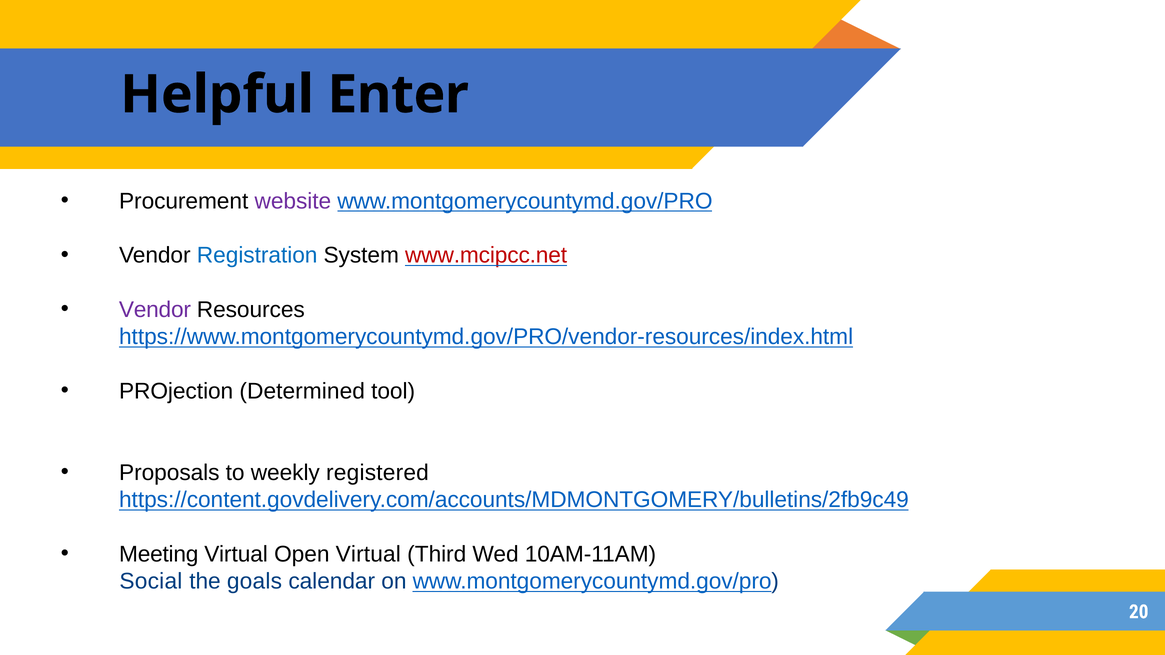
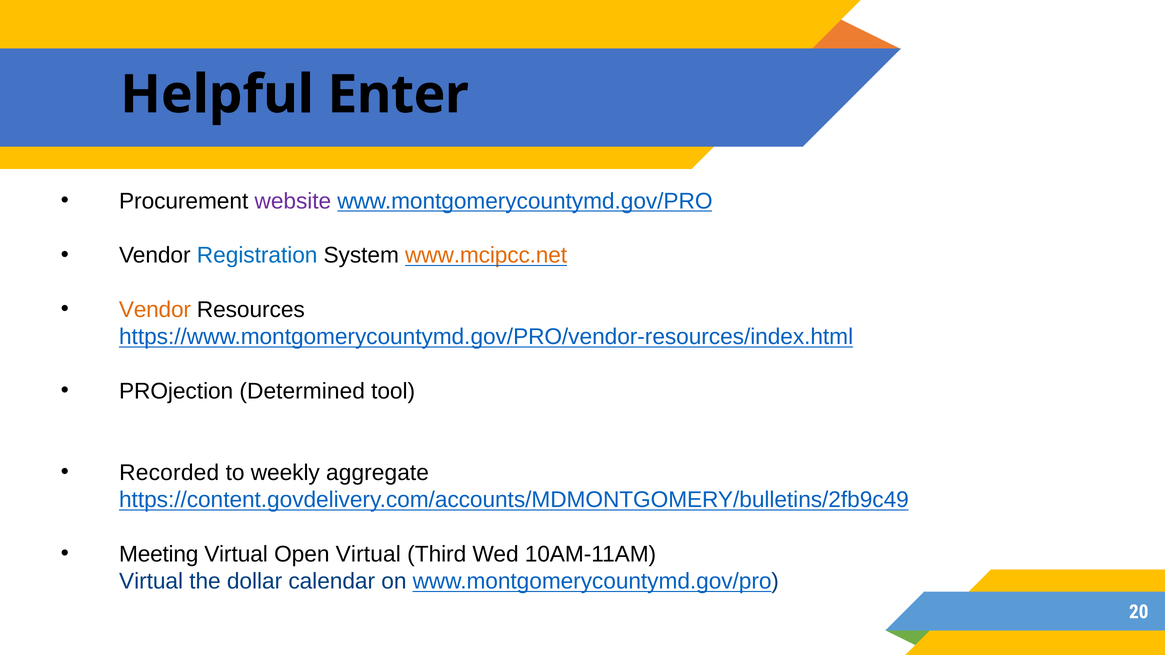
www.mcipcc.net colour: red -> orange (486, 256)
Vendor colour: purple -> orange (155, 310)
Proposals: Proposals -> Recorded (169, 473)
registered: registered -> aggregate (378, 473)
Social: Social -> Virtual (151, 582)
goals: goals -> dollar (255, 582)
